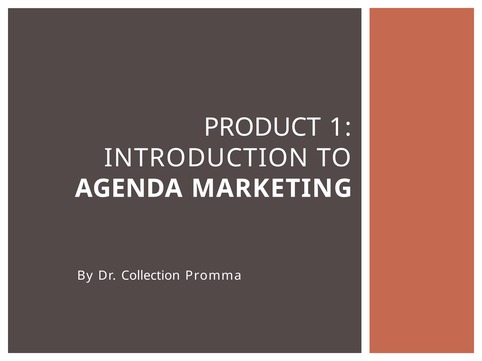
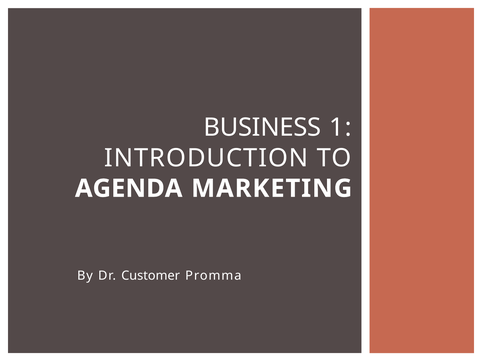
PRODUCT: PRODUCT -> BUSINESS (262, 128)
Collection: Collection -> Customer (151, 276)
